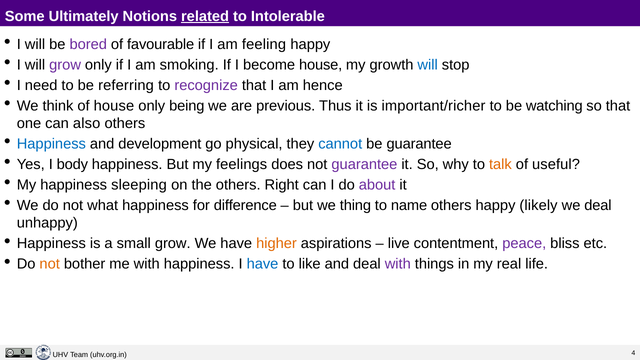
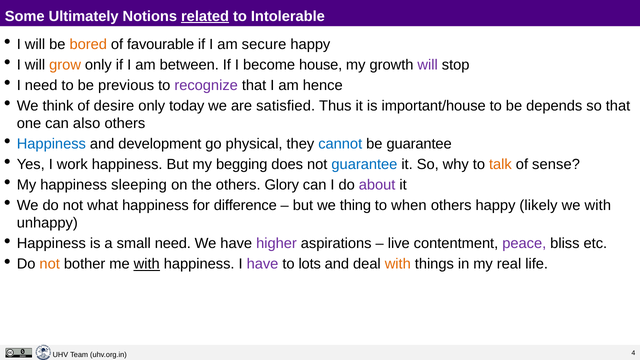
bored colour: purple -> orange (88, 44)
feeling: feeling -> secure (264, 44)
grow colour: purple -> orange (65, 65)
smoking: smoking -> between (189, 65)
will colour: blue -> purple (428, 65)
referring: referring -> previous (126, 85)
of house: house -> desire (114, 106)
being: being -> today (187, 106)
previous: previous -> satisfied (286, 106)
important/richer: important/richer -> important/house (434, 106)
watching: watching -> depends (554, 106)
body: body -> work (72, 164)
feelings: feelings -> begging (242, 164)
guarantee colour: purple -> blue (364, 164)
useful: useful -> sense (556, 164)
Right: Right -> Glory (282, 185)
name: name -> when (409, 205)
we deal: deal -> with (598, 205)
small grow: grow -> need (173, 244)
higher colour: orange -> purple (277, 244)
with underline: none -> present (147, 264)
have colour: blue -> purple (263, 264)
like: like -> lots (310, 264)
with colour: purple -> orange (398, 264)
